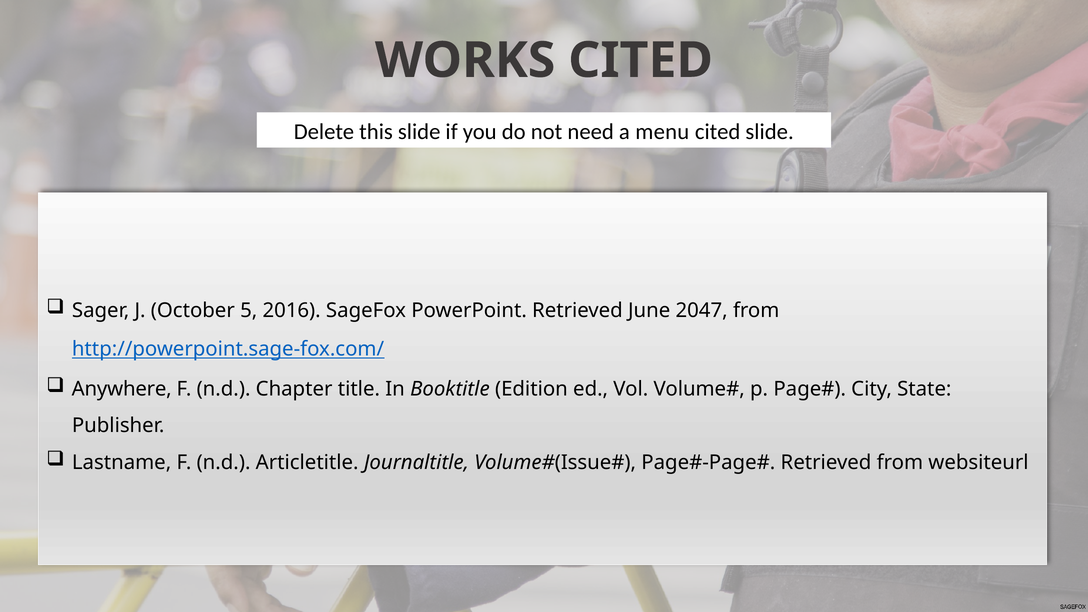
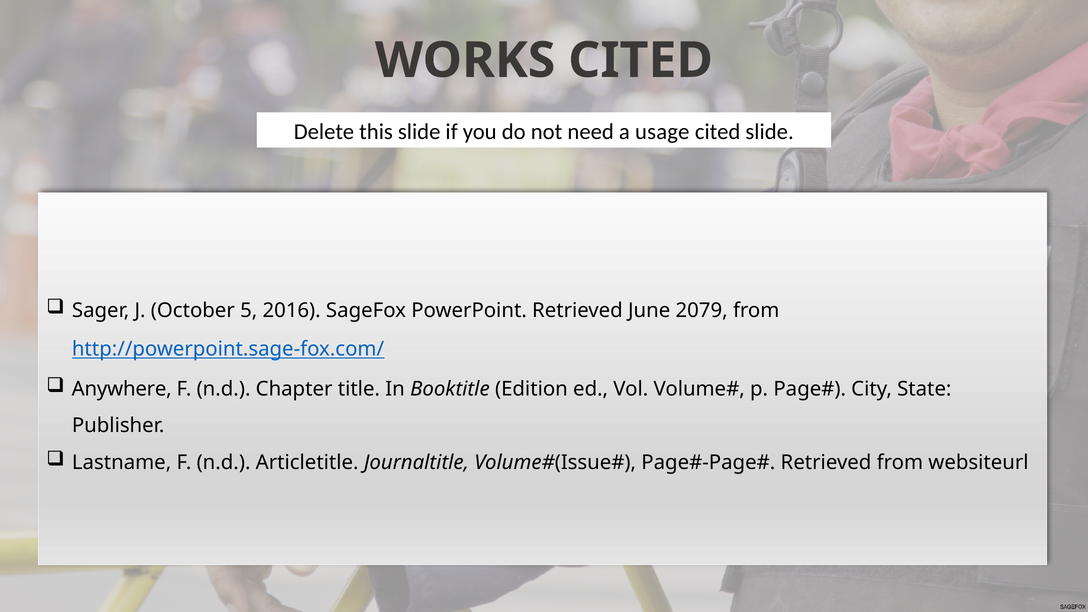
menu: menu -> usage (662, 132)
2047: 2047 -> 2079 (702, 311)
